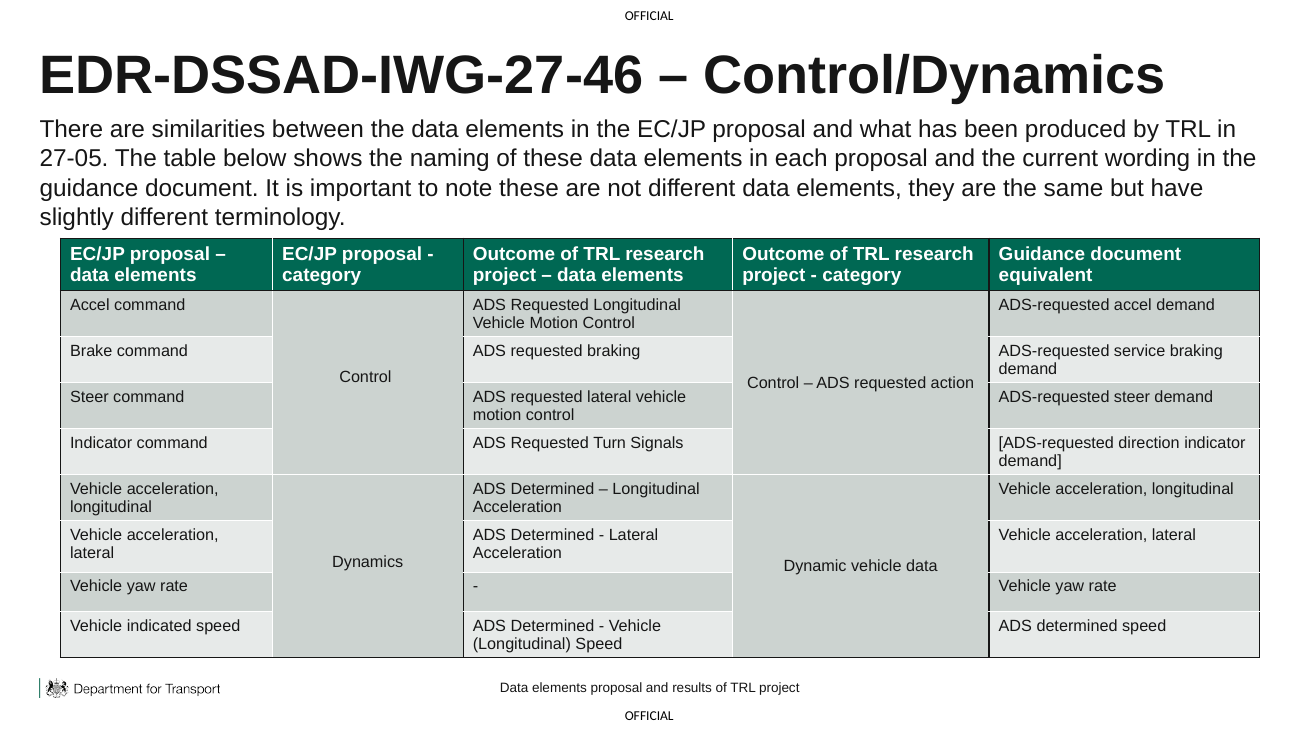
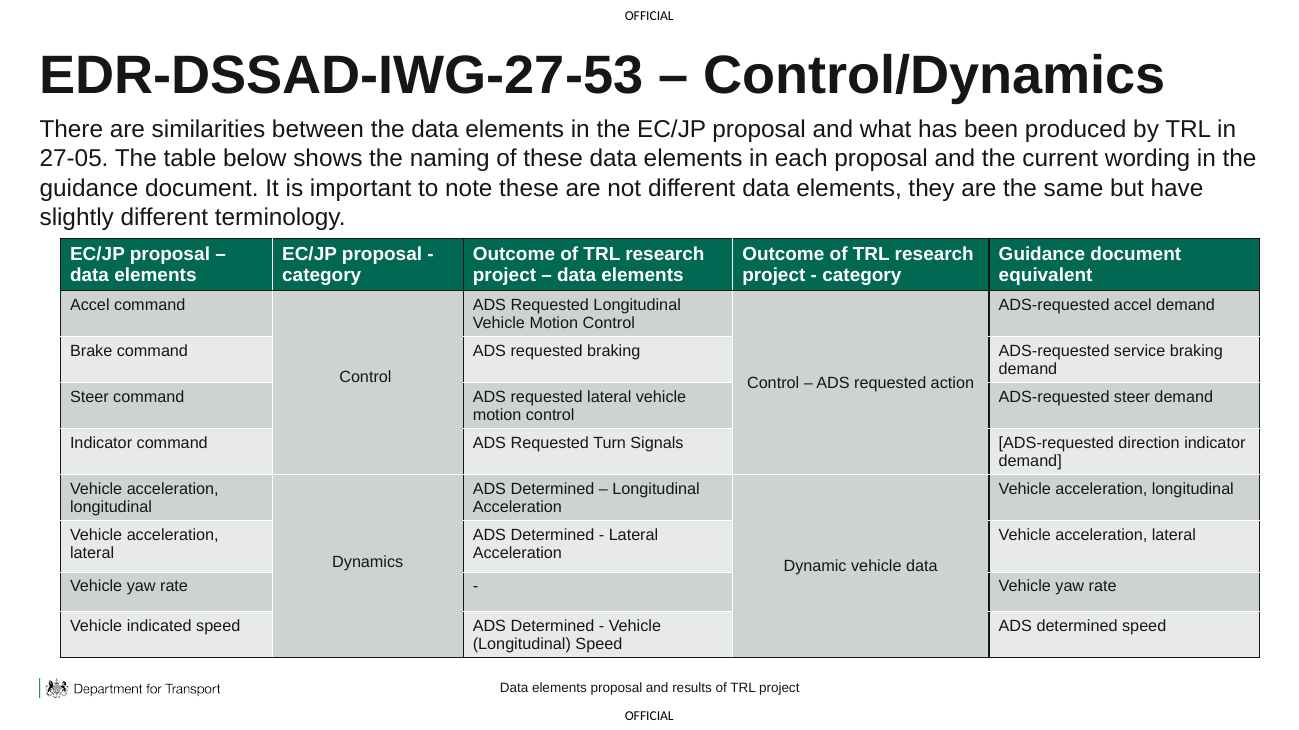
EDR-DSSAD-IWG-27-46: EDR-DSSAD-IWG-27-46 -> EDR-DSSAD-IWG-27-53 (341, 76)
